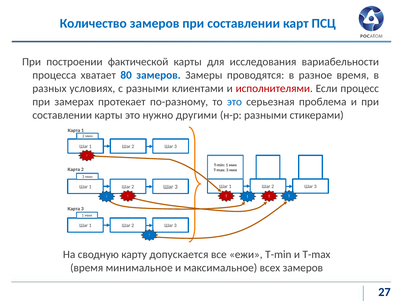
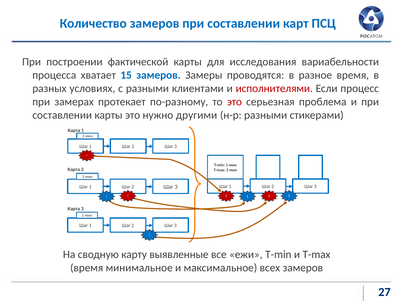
80: 80 -> 15 (126, 75)
это colour: blue -> red (234, 102)
допускается: допускается -> выявленные (179, 255)
